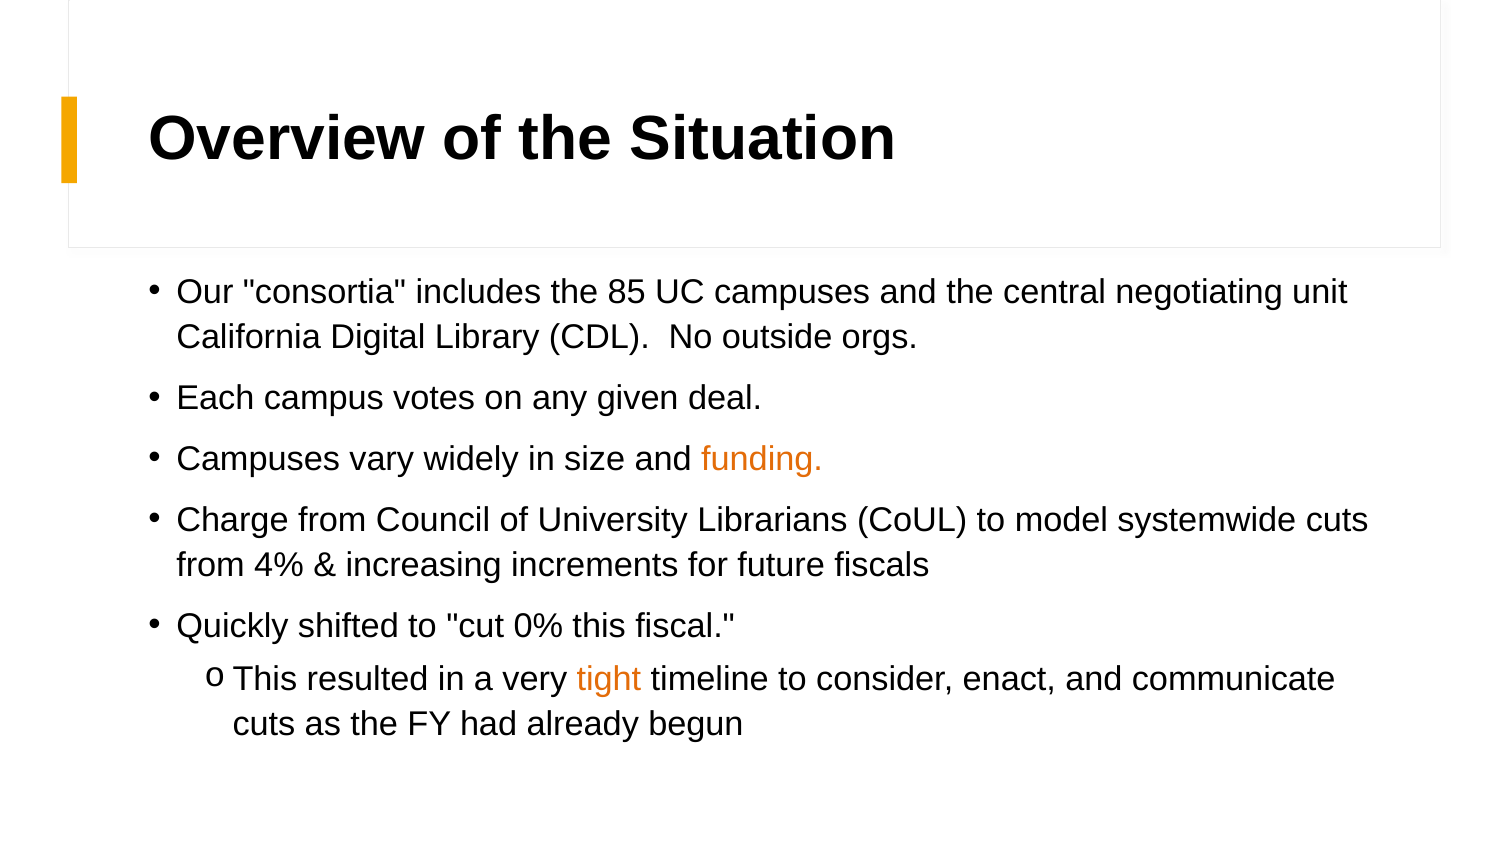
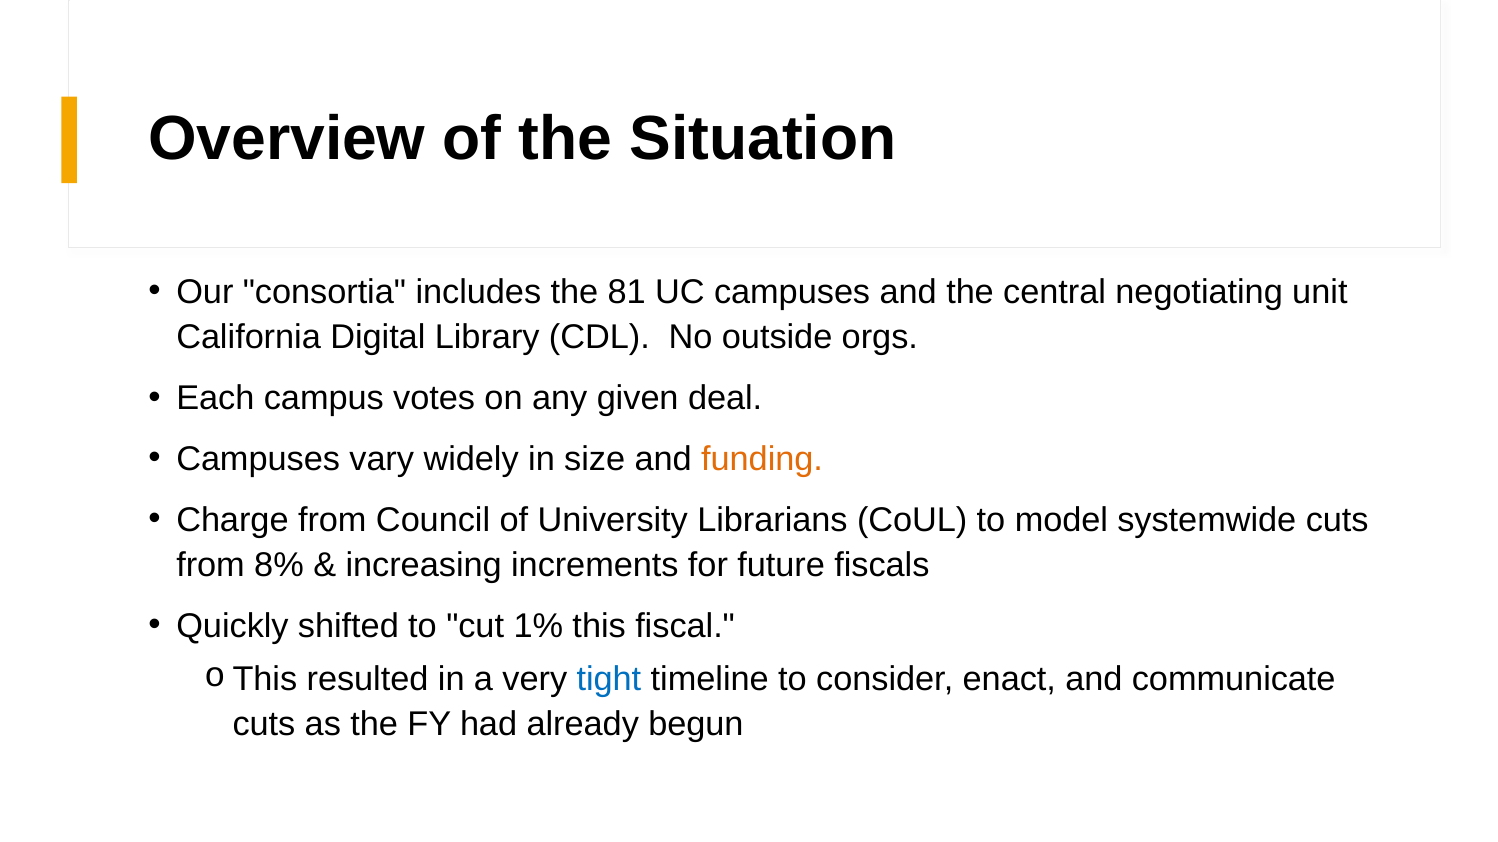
85: 85 -> 81 (627, 292)
4%: 4% -> 8% (279, 566)
0%: 0% -> 1% (538, 627)
tight colour: orange -> blue (609, 680)
